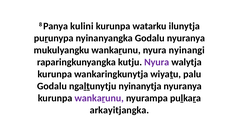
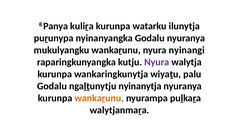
kulini: kulini -> kuliṟa (82, 26)
wankaṟunu colour: purple -> orange (99, 98)
arkayitjangka: arkayitjangka -> walytjanmaṟa (119, 110)
